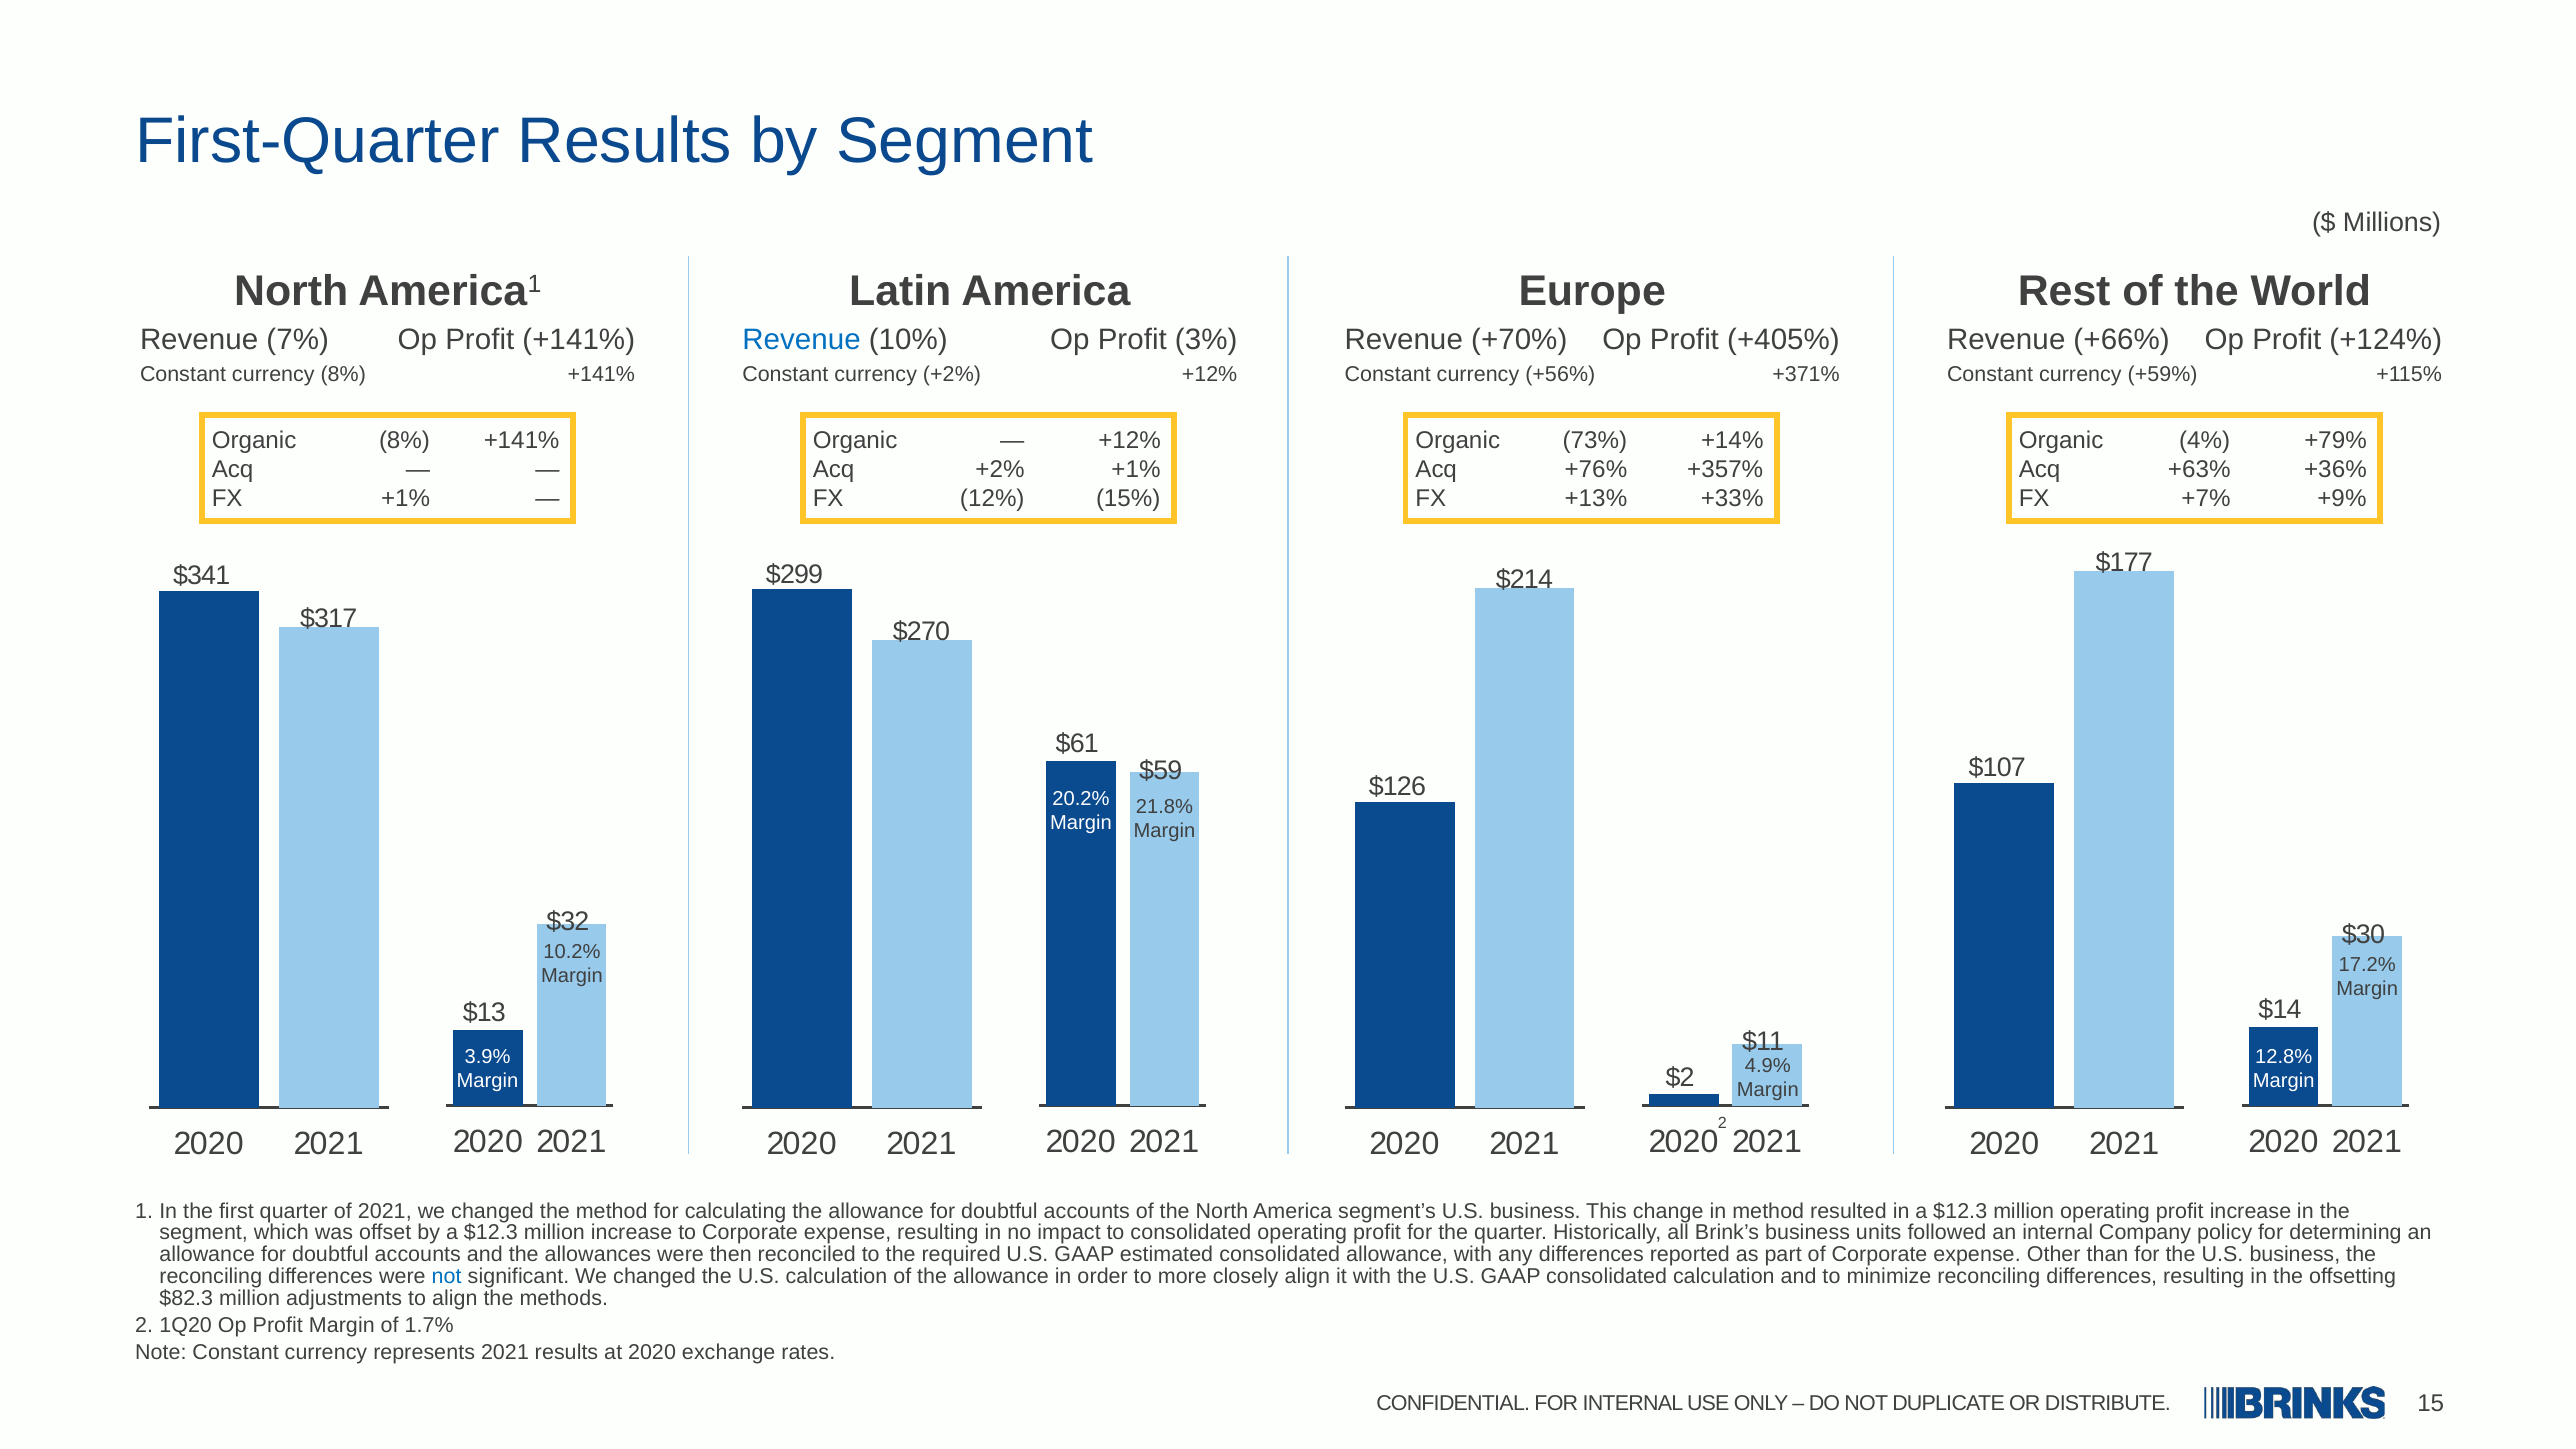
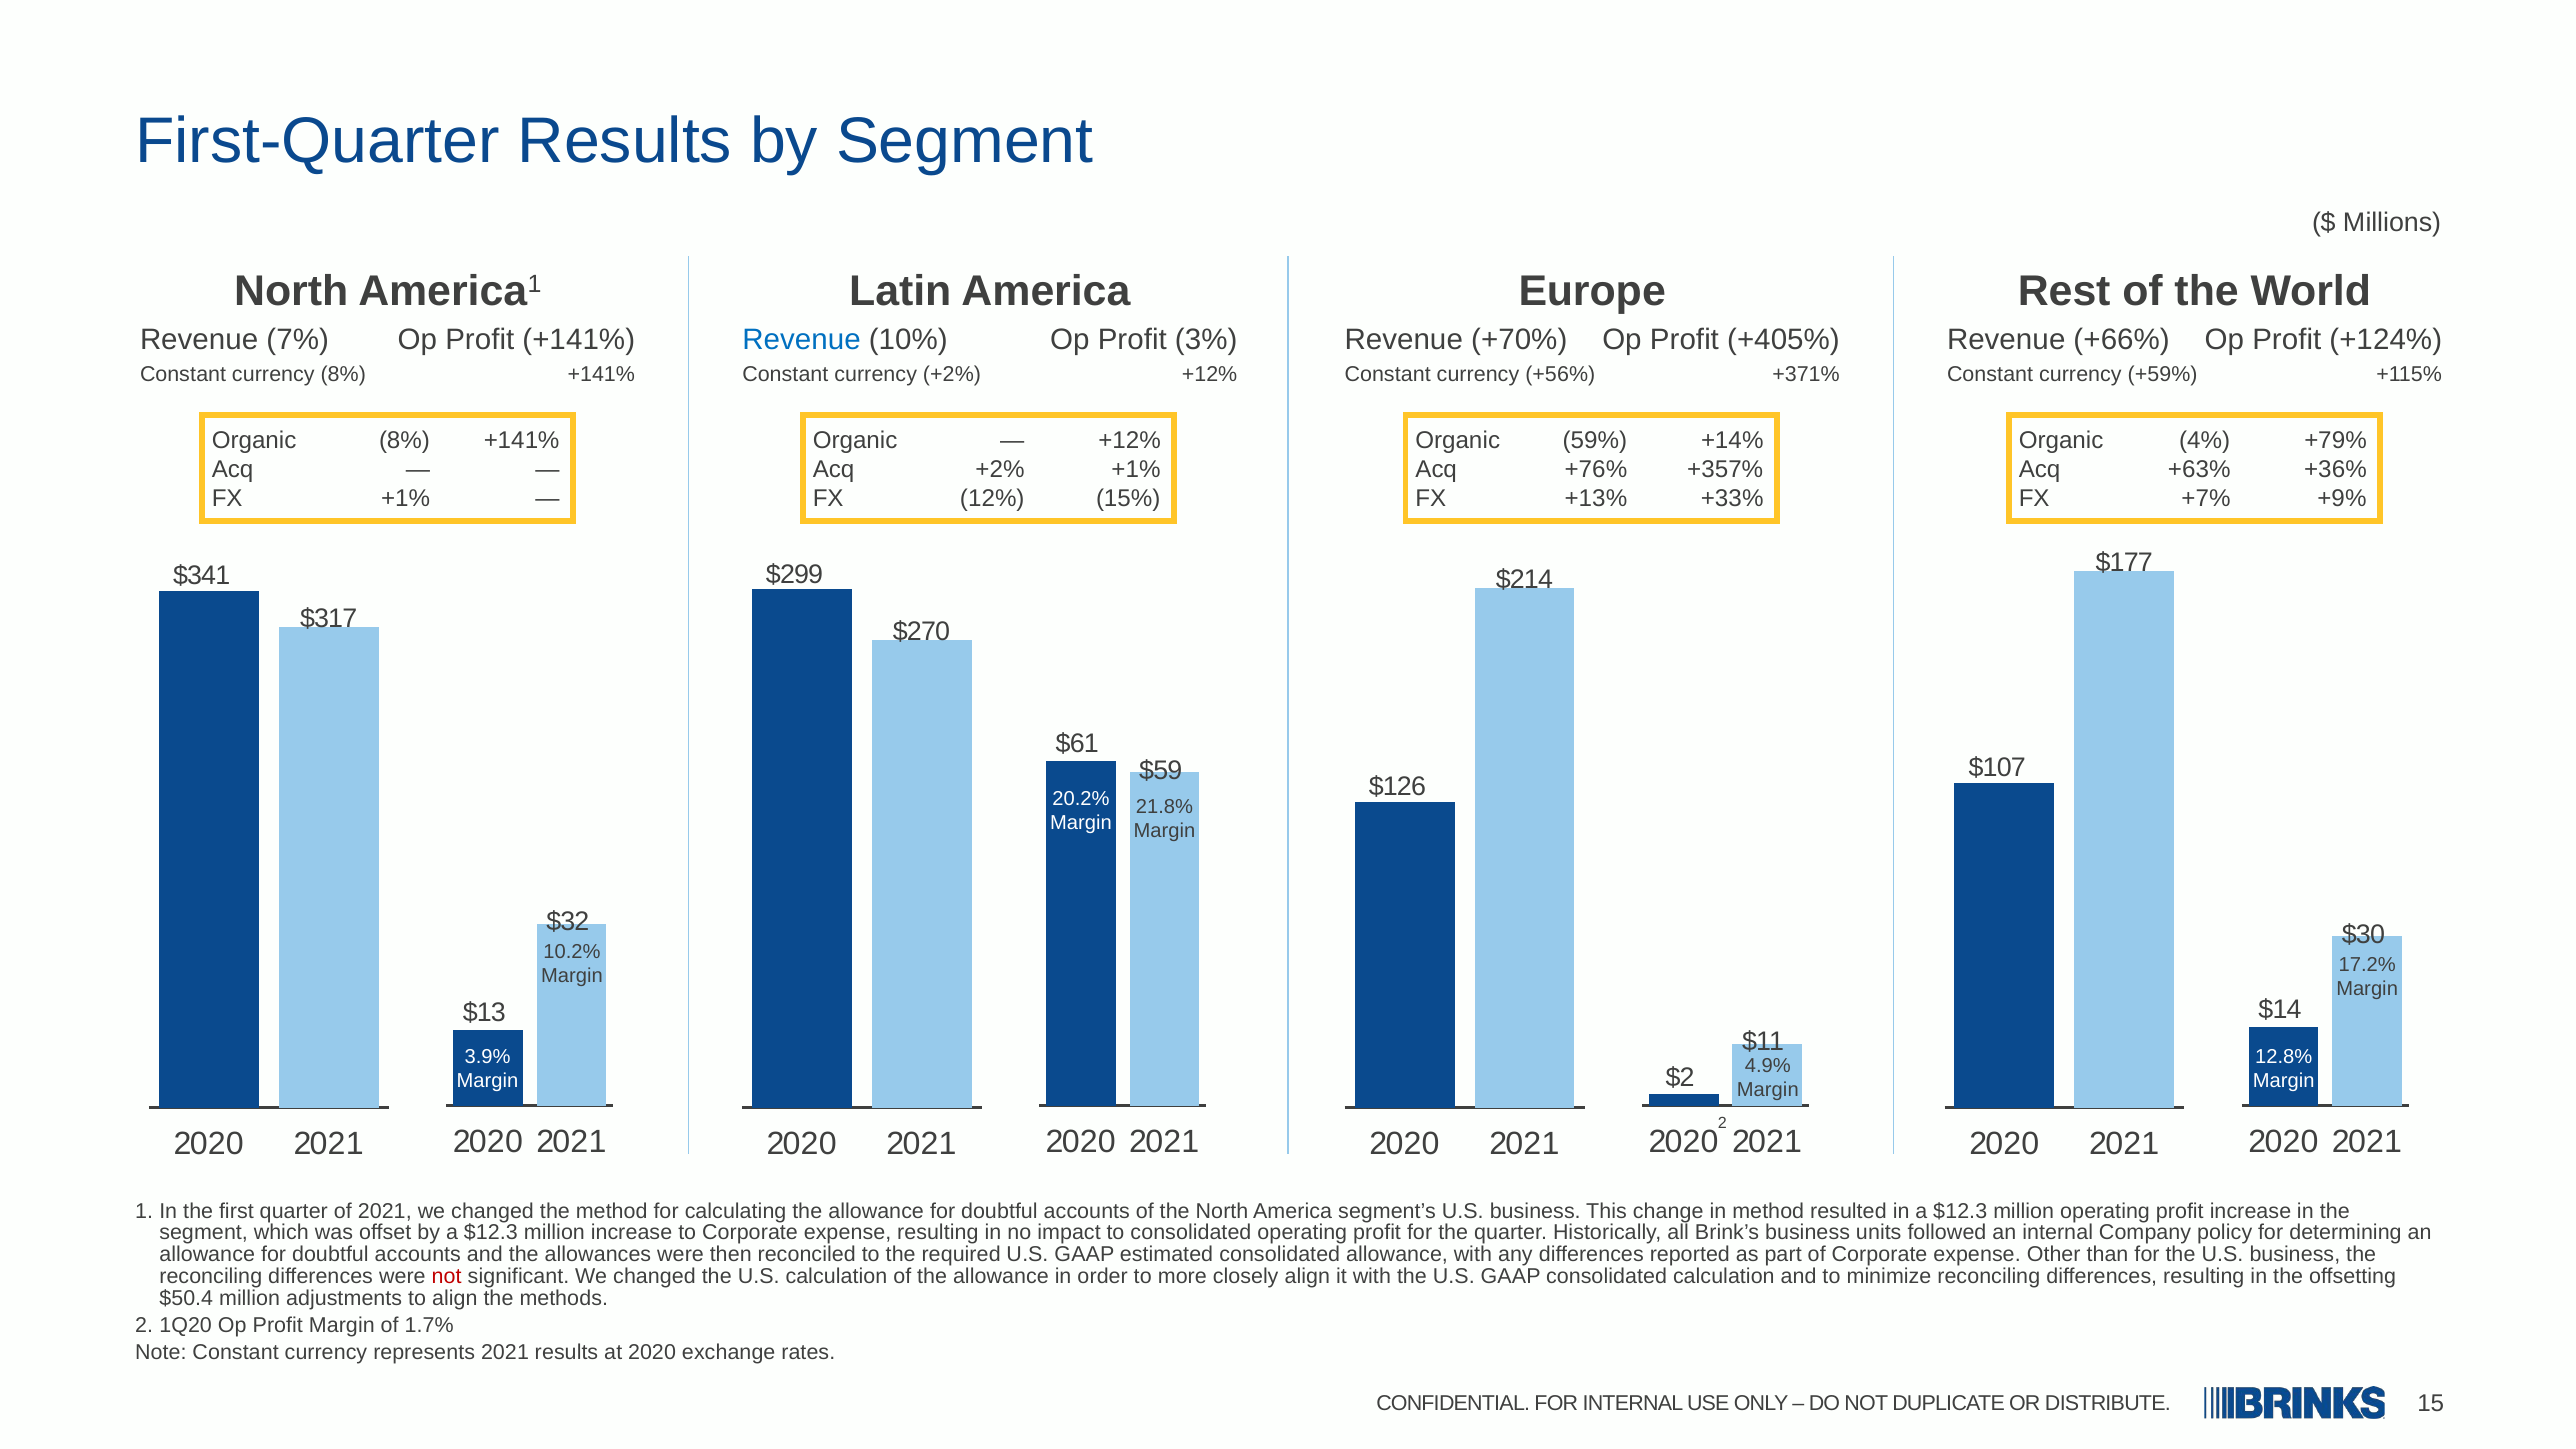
73%: 73% -> 59% (1595, 441)
not colour: blue -> red (447, 1276)
$82.3: $82.3 -> $50.4 (186, 1298)
